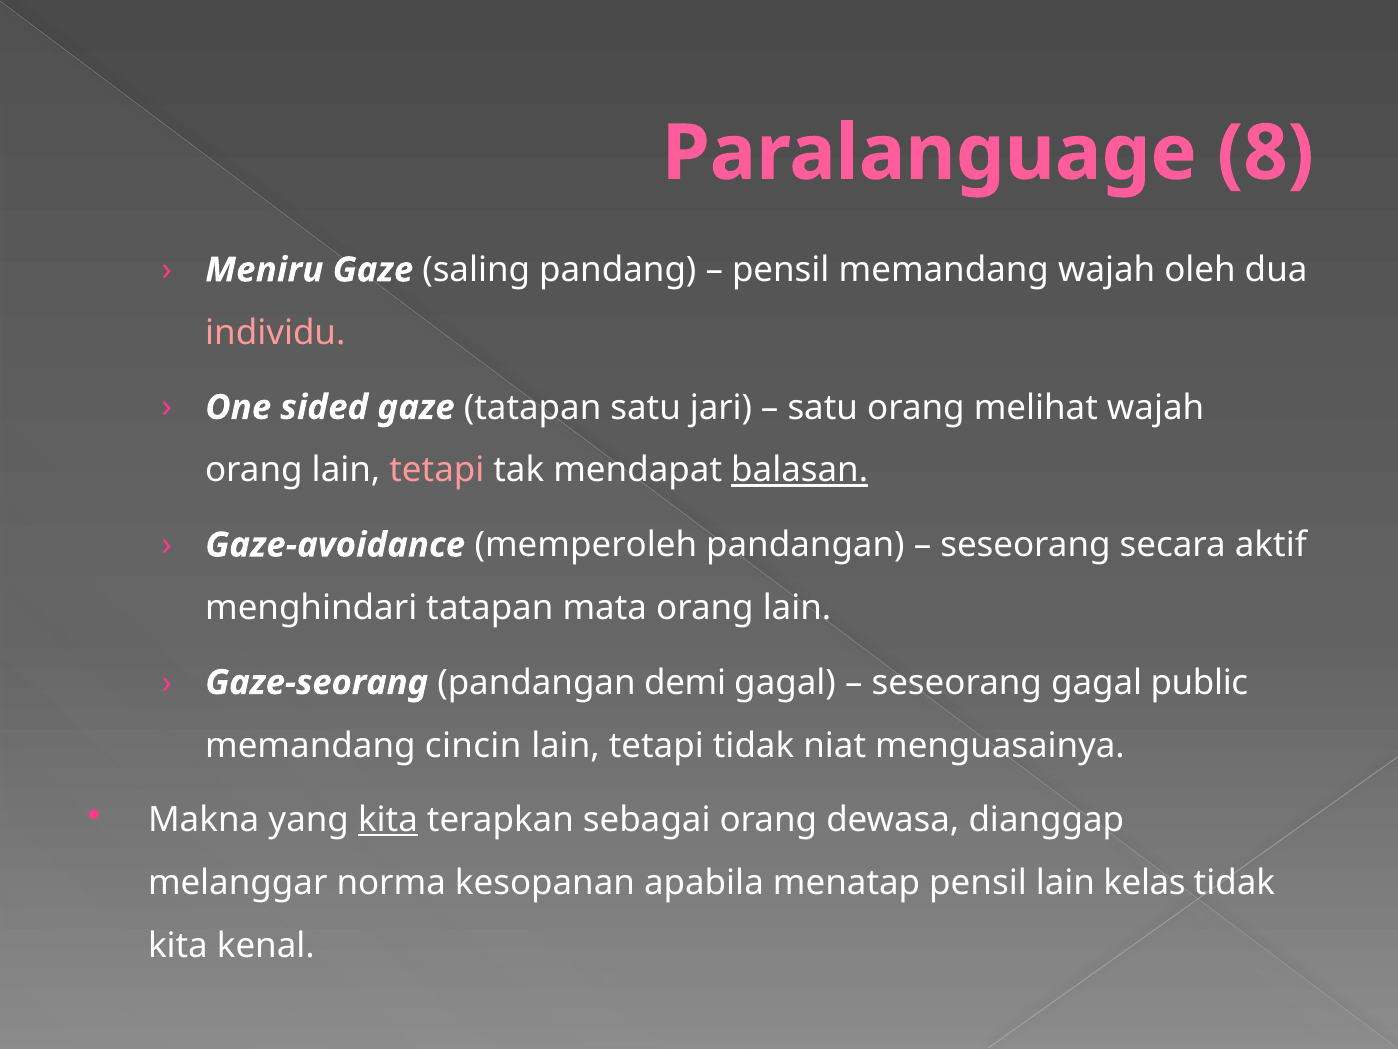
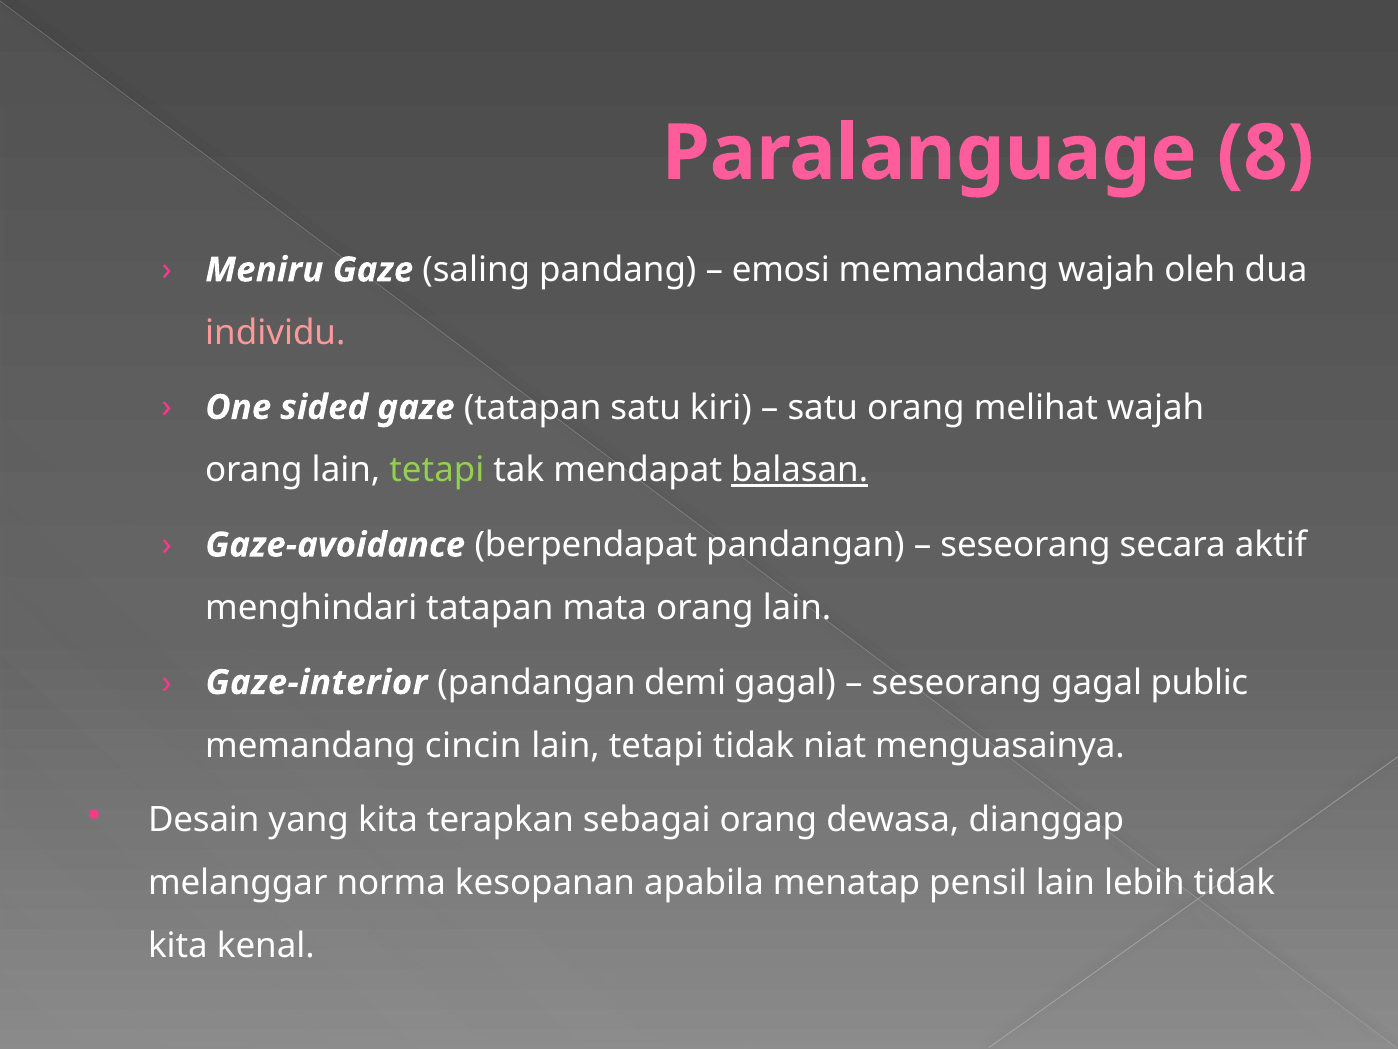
pensil: pensil -> emosi (781, 270)
jari: jari -> kiri (721, 407)
tetapi colour: pink -> light green (437, 470)
memperoleh: memperoleh -> berpendapat (586, 545)
Gaze-seorang: Gaze-seorang -> Gaze-interior (316, 682)
Makna: Makna -> Desain (204, 820)
kita underline: present -> none (388, 820)
kelas: kelas -> lebih (1144, 883)
